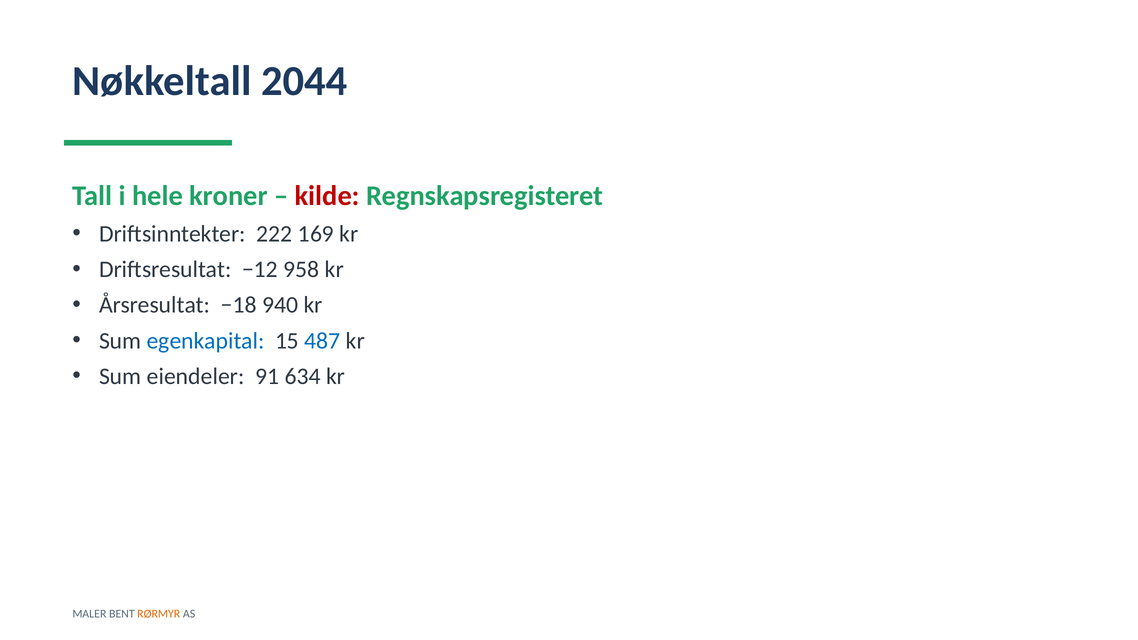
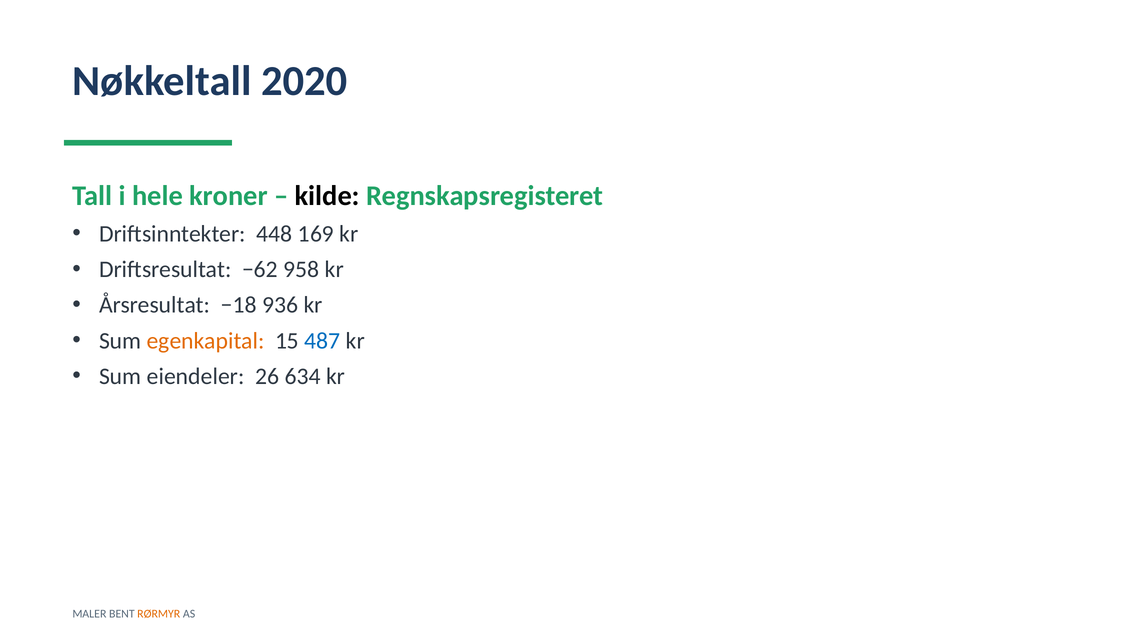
2044: 2044 -> 2020 (304, 81)
kilde colour: red -> black (327, 196)
222: 222 -> 448 (274, 234)
−12: −12 -> −62 (260, 270)
940: 940 -> 936 (280, 305)
egenkapital colour: blue -> orange (206, 341)
91: 91 -> 26 (267, 376)
